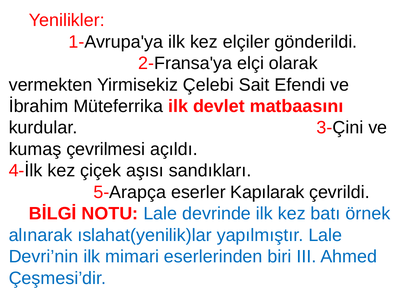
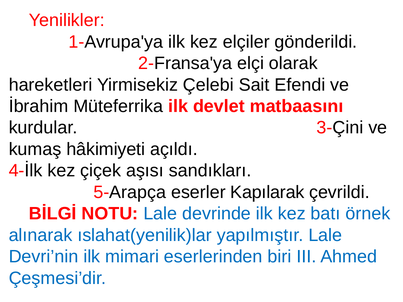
vermekten: vermekten -> hareketleri (51, 85)
çevrilmesi: çevrilmesi -> hâkimiyeti (106, 149)
